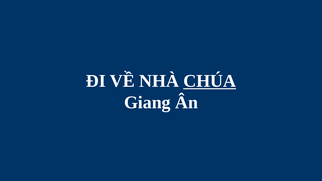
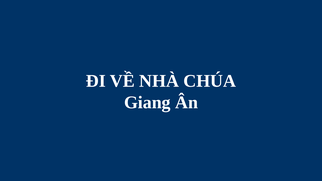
CHÚA underline: present -> none (210, 81)
